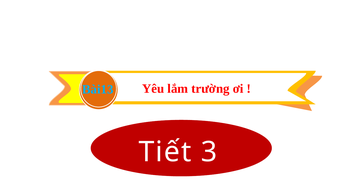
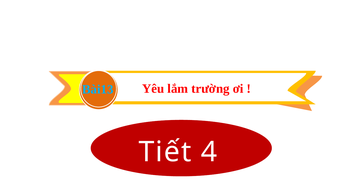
3: 3 -> 4 (209, 152)
